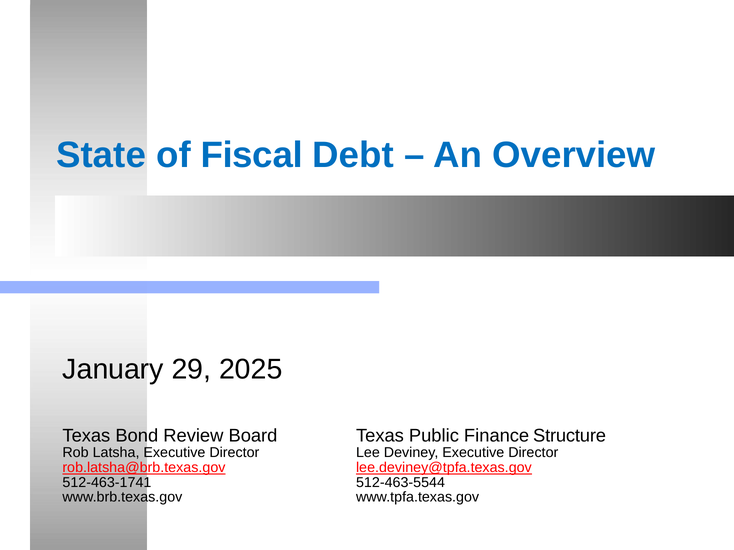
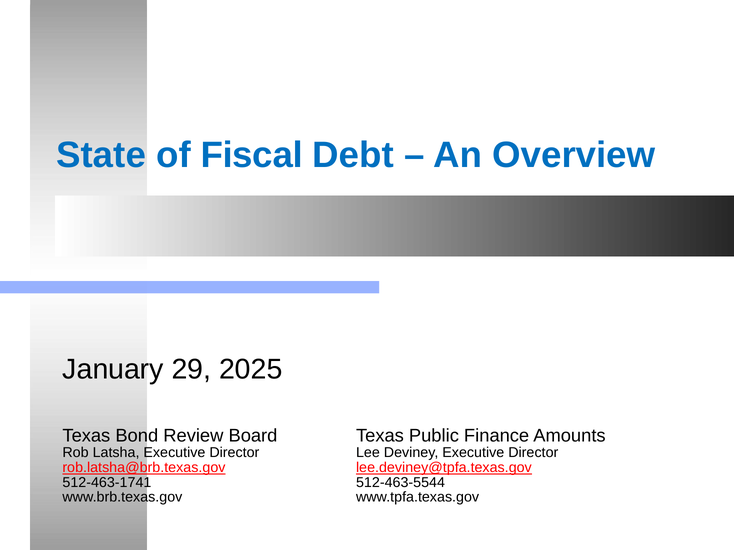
Structure: Structure -> Amounts (569, 436)
